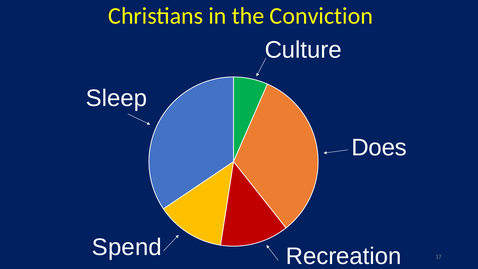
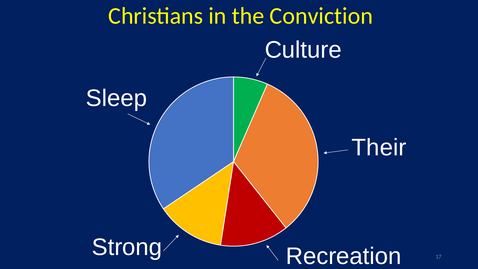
Does: Does -> Their (379, 148)
Spend: Spend -> Strong (127, 247)
